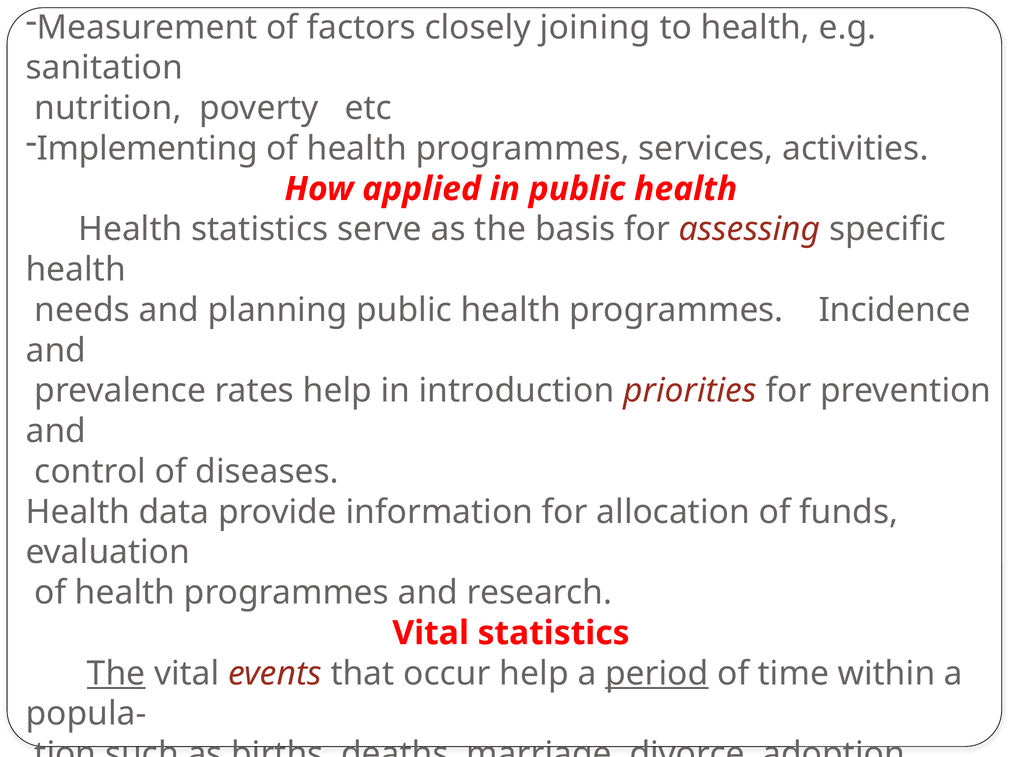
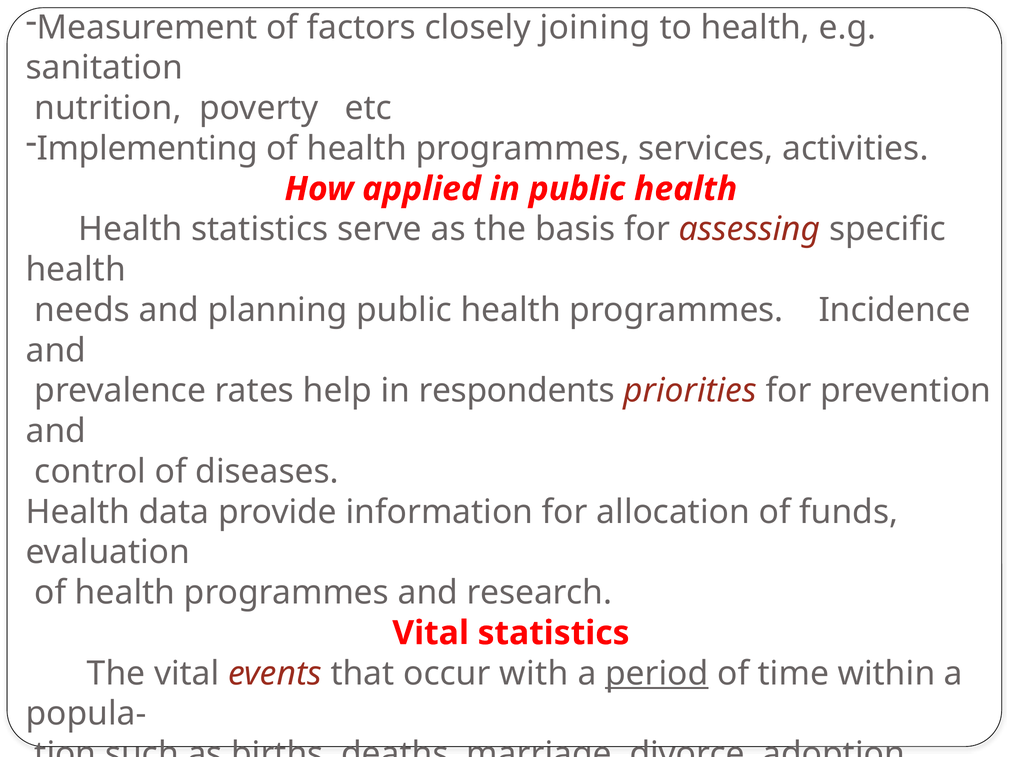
introduction: introduction -> respondents (517, 391)
The underline: present -> none (116, 673)
occur help: help -> with (534, 673)
